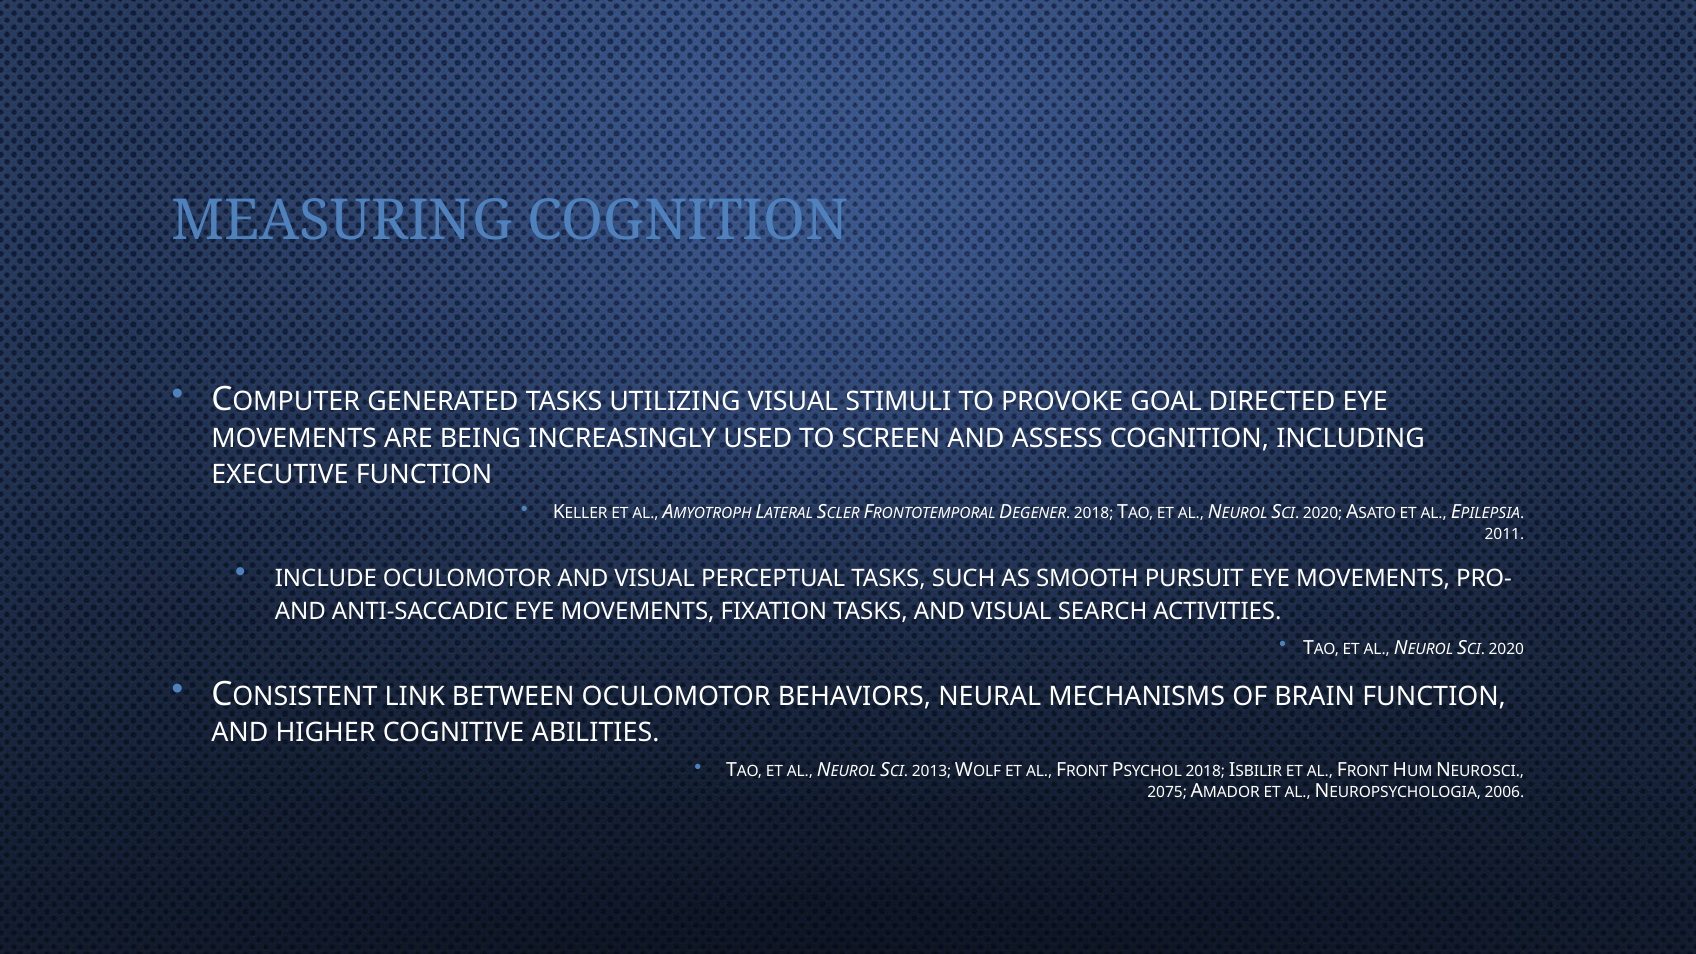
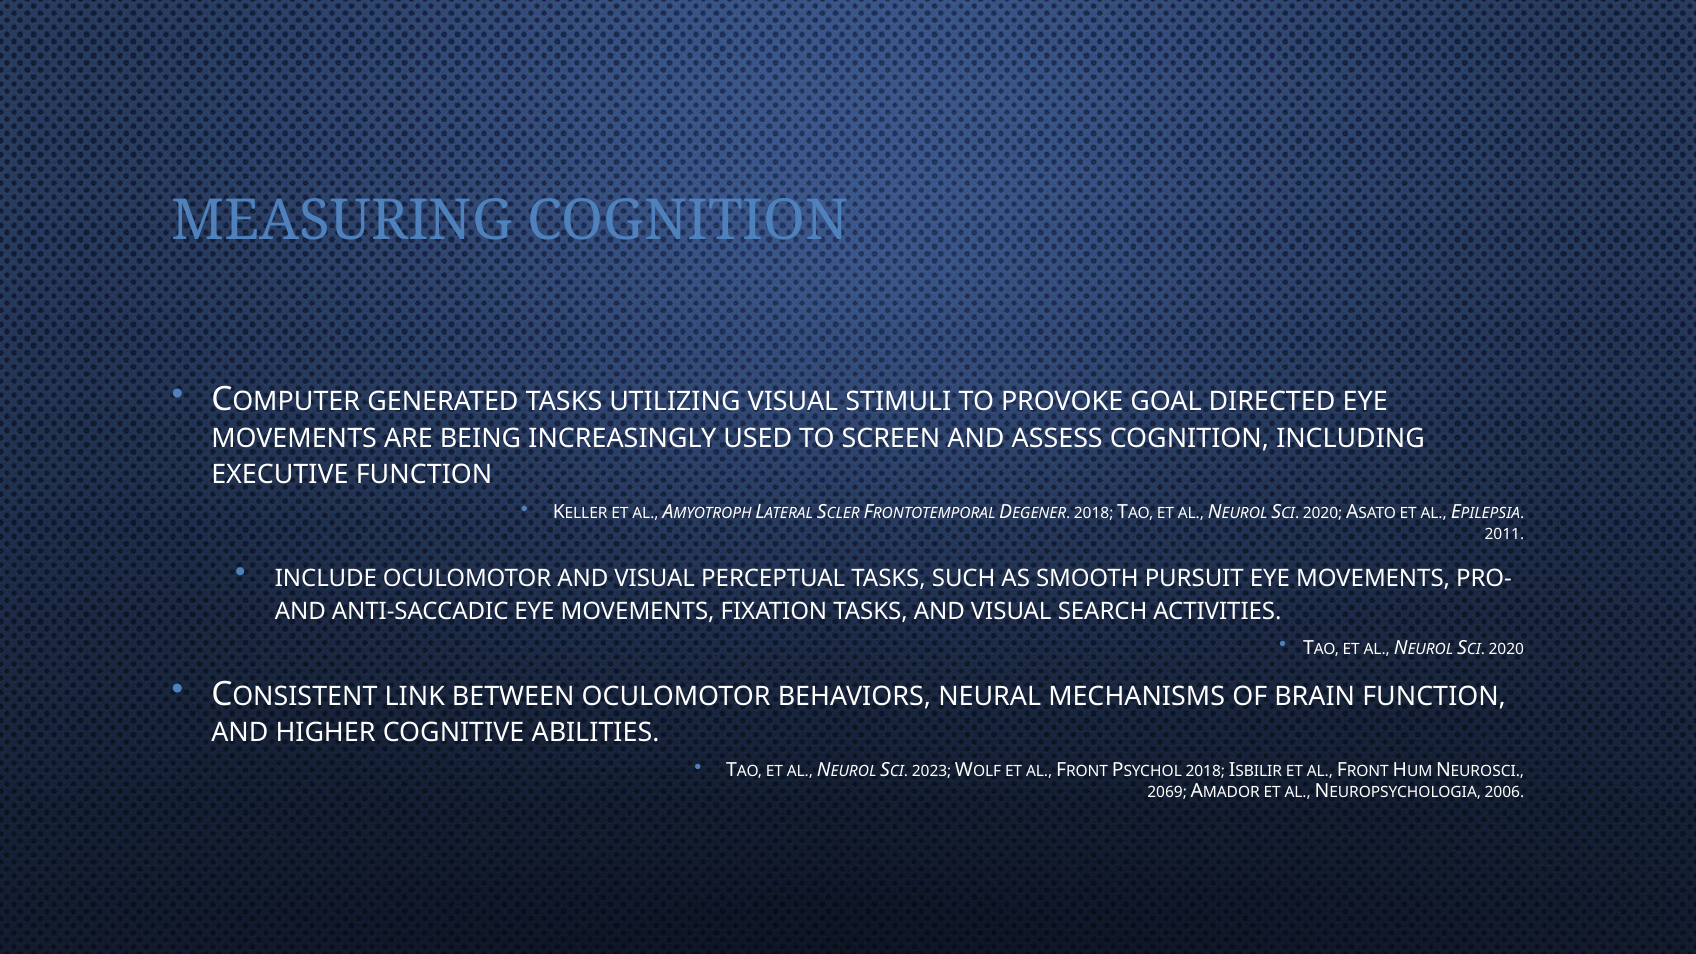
2013: 2013 -> 2023 (932, 772)
2075: 2075 -> 2069 (1167, 793)
